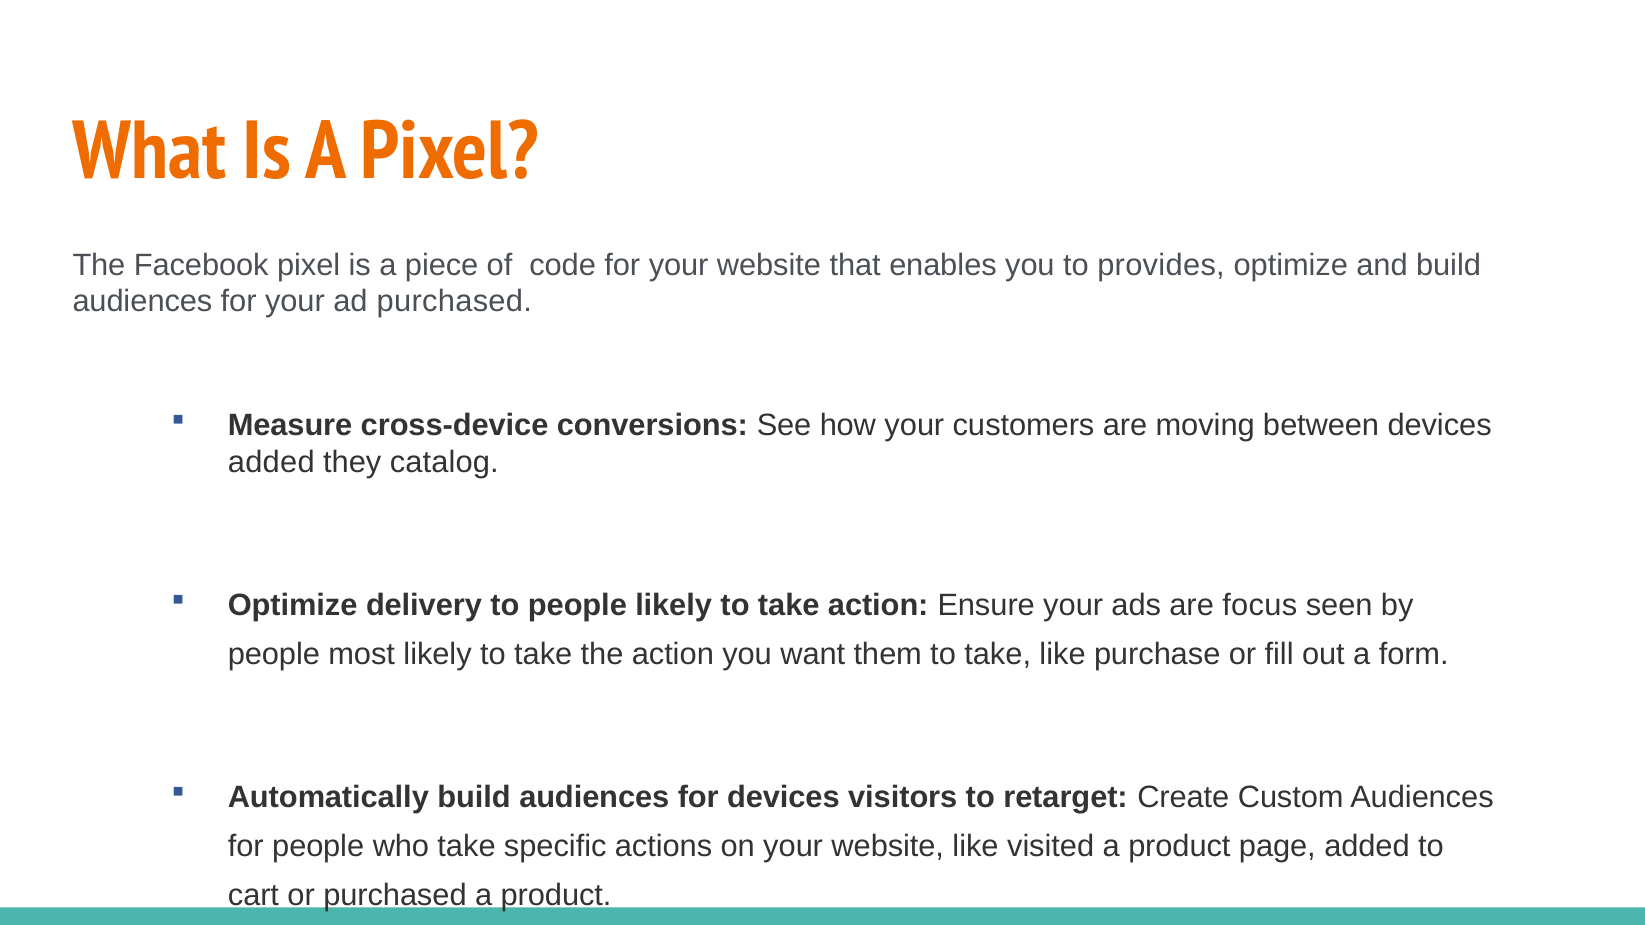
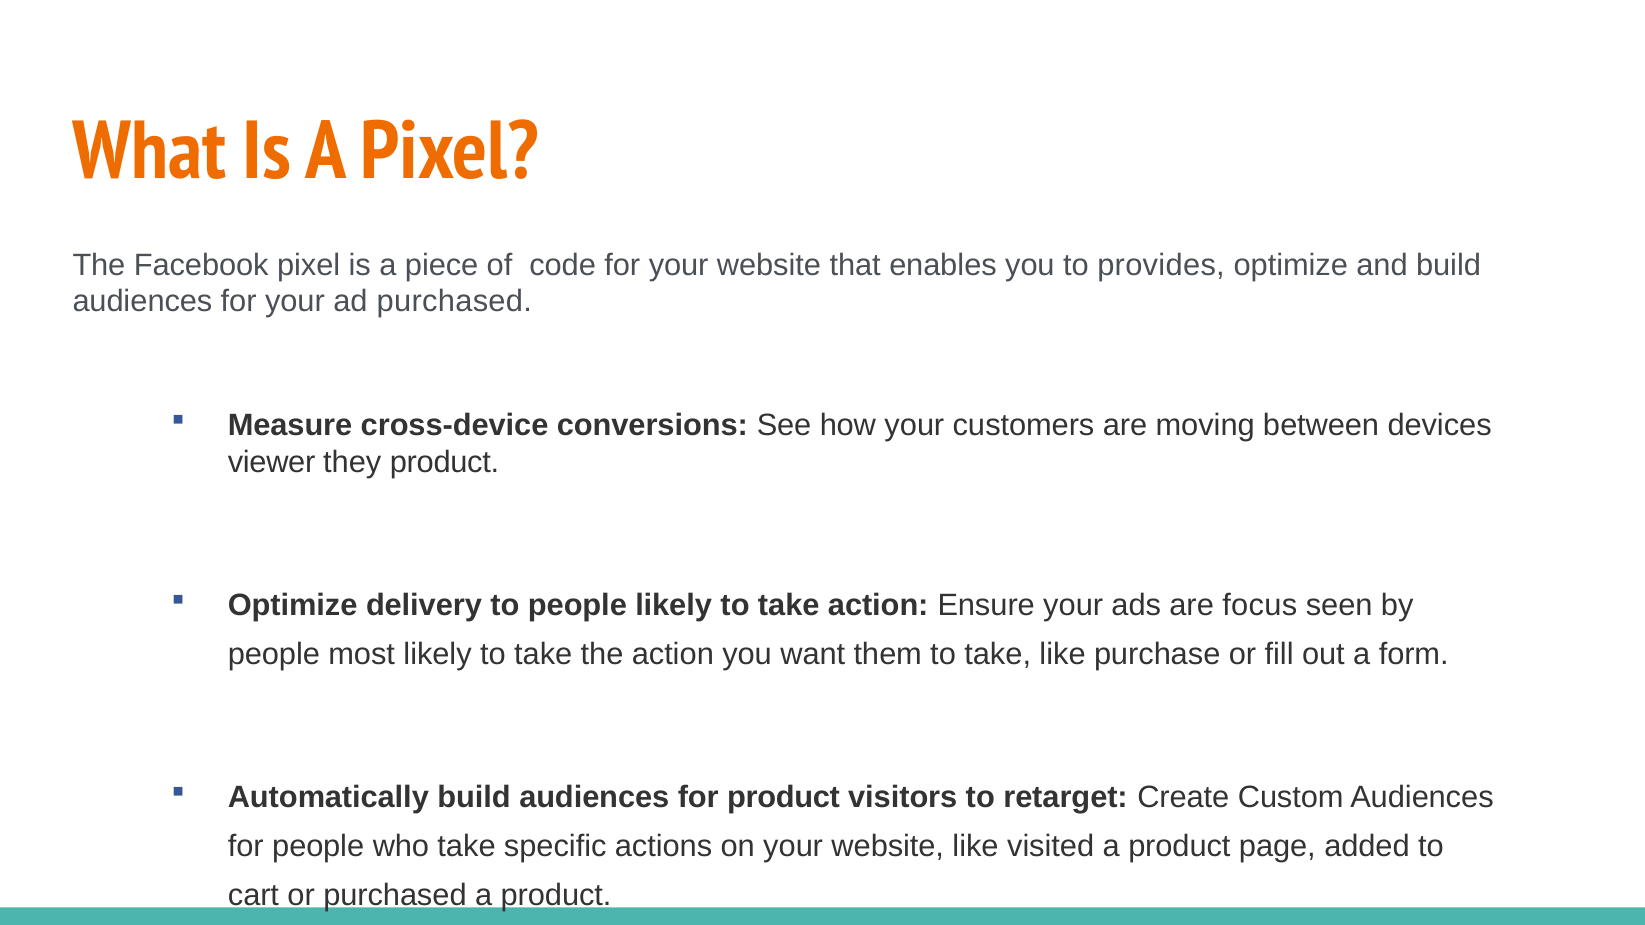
added: added -> viewer (272, 463)
they catalog: catalog -> product (444, 463)
for devices: devices -> product (784, 798)
